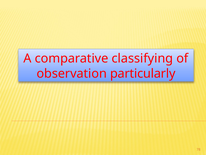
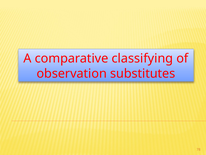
particularly: particularly -> substitutes (143, 73)
